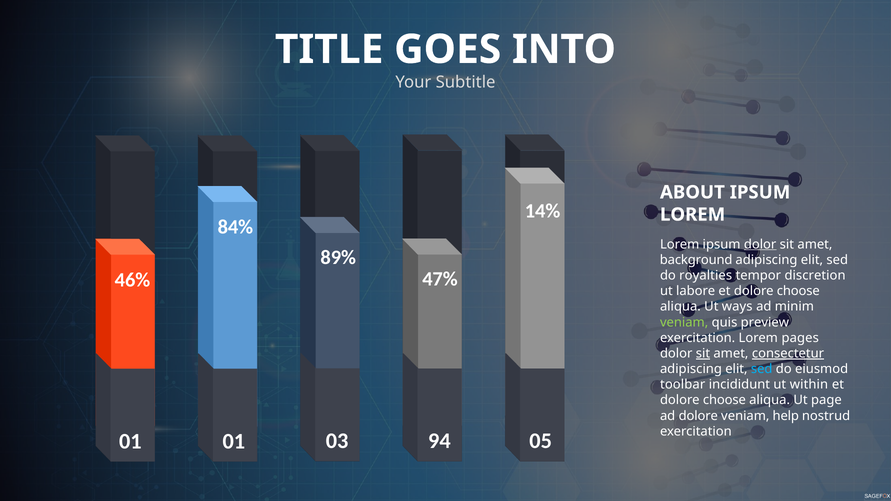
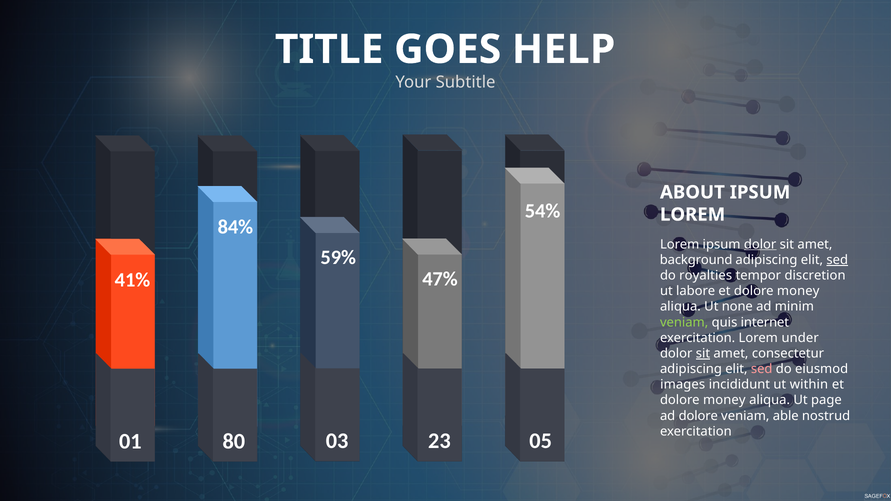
INTO: INTO -> HELP (564, 49)
14%: 14% -> 54% (543, 211)
89%: 89% -> 59% (338, 257)
sed underline: none -> present (837, 260)
46%: 46% -> 41% (132, 280)
labore et dolore choose: choose -> money (798, 291)
ways: ways -> none (737, 307)
preview: preview -> internet (765, 322)
pages: pages -> under (800, 338)
consectetur underline: present -> none (788, 354)
sed colour: light blue -> pink (762, 369)
toolbar: toolbar -> images (683, 385)
choose: choose -> money (724, 400)
help: help -> able (786, 416)
01 01: 01 -> 80 (234, 442)
94: 94 -> 23 (439, 441)
